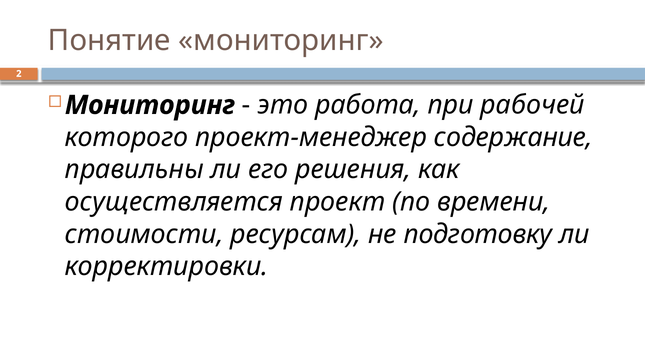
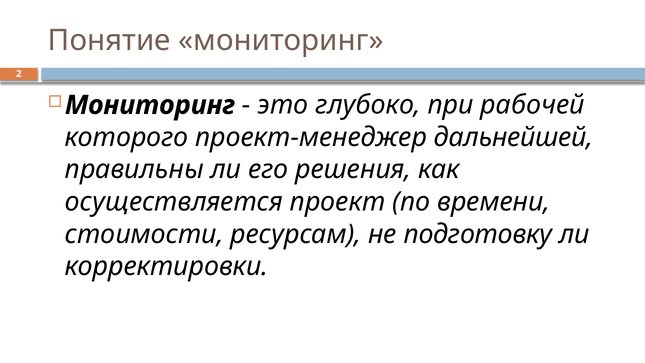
работа: работа -> глубоко (368, 105)
содержание: содержание -> дальнейшей (513, 137)
